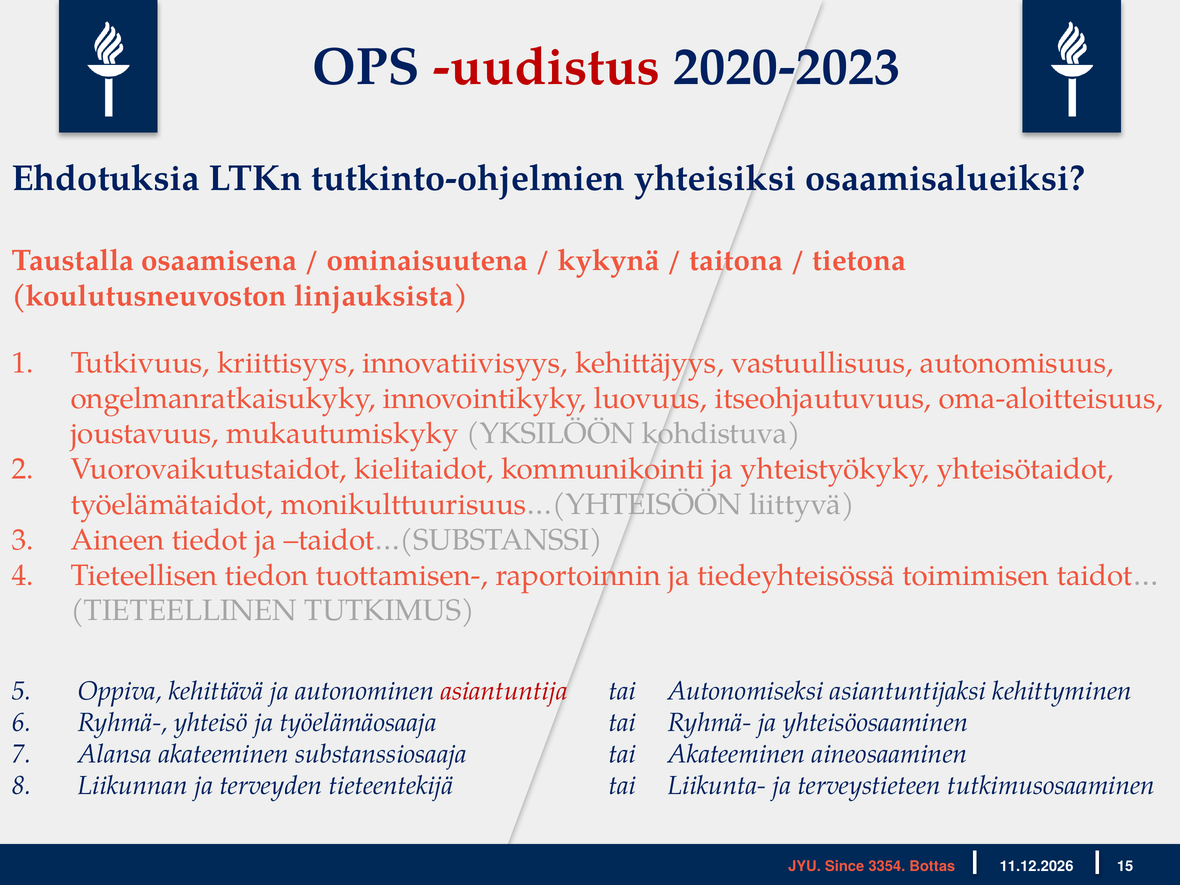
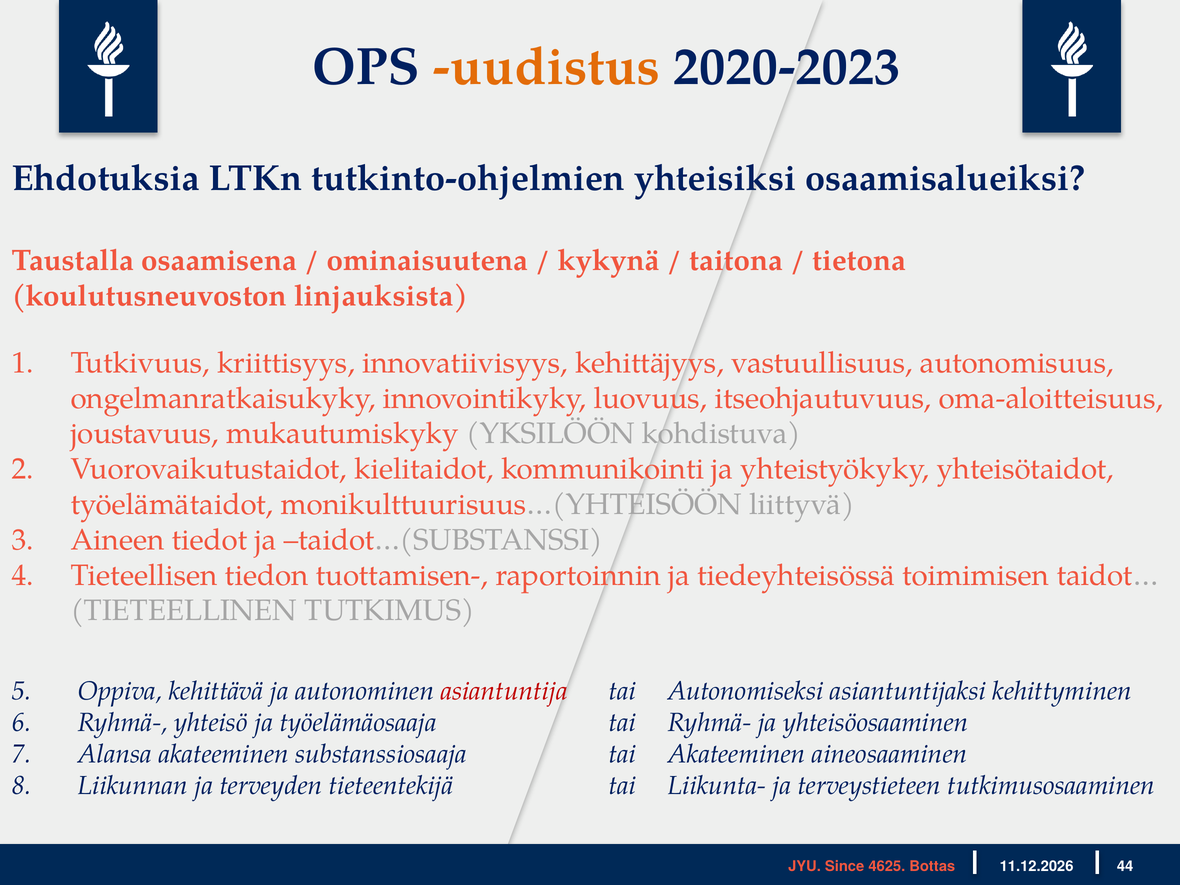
uudistus colour: red -> orange (547, 67)
3354: 3354 -> 4625 (887, 866)
15: 15 -> 44 (1125, 866)
